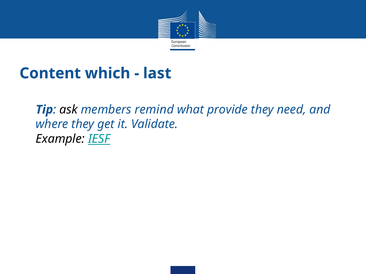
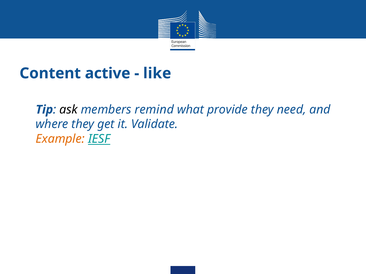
which: which -> active (108, 73)
last: last -> like (157, 73)
Example colour: black -> orange (60, 139)
